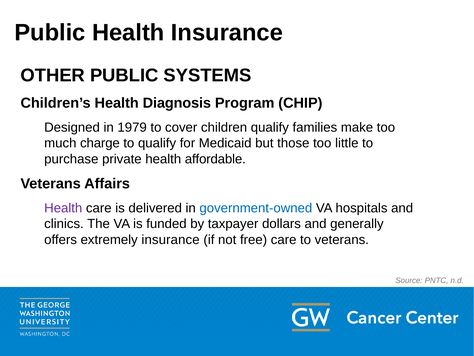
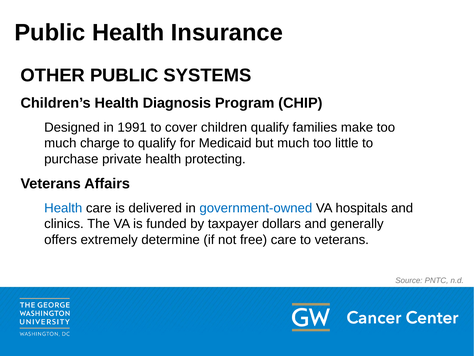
1979: 1979 -> 1991 (132, 127)
but those: those -> much (293, 143)
affordable: affordable -> protecting (215, 159)
Health colour: purple -> blue (63, 208)
extremely insurance: insurance -> determine (171, 239)
